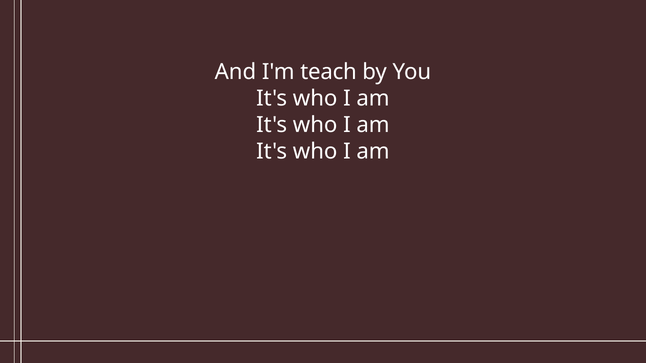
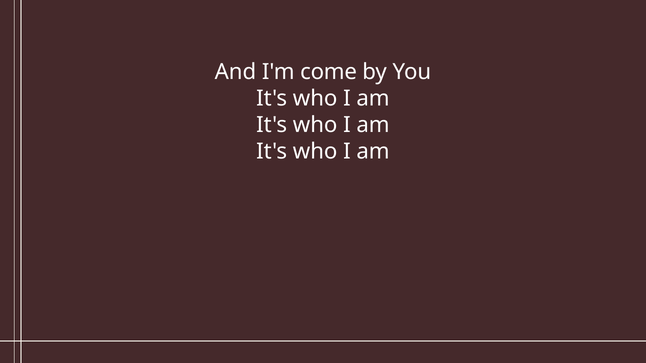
teach: teach -> come (329, 72)
